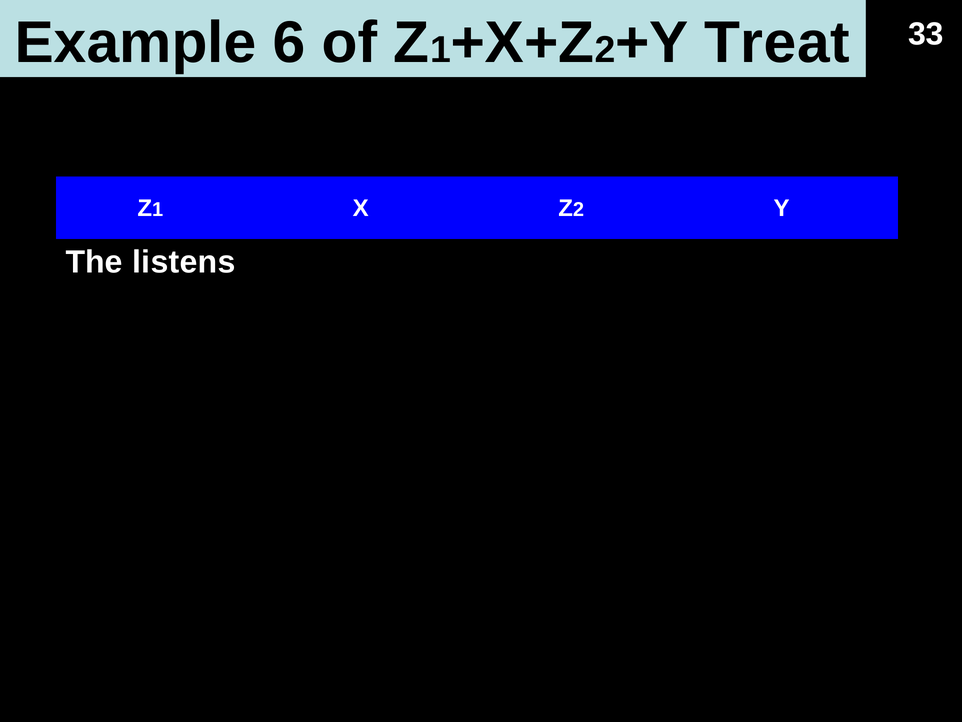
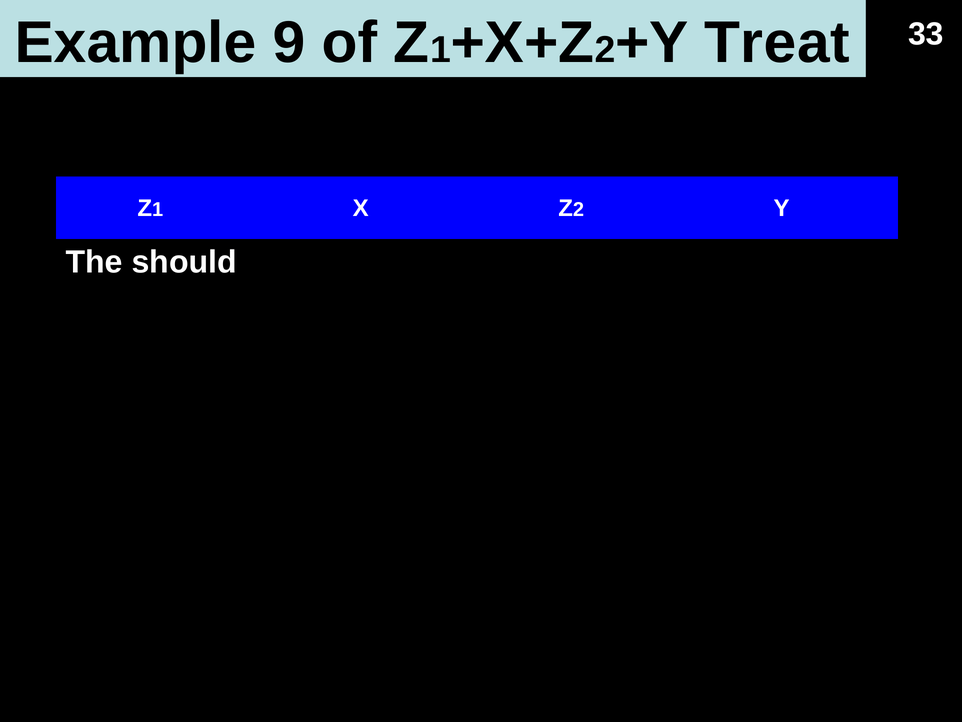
6: 6 -> 9 (289, 43)
listens: listens -> should (184, 262)
